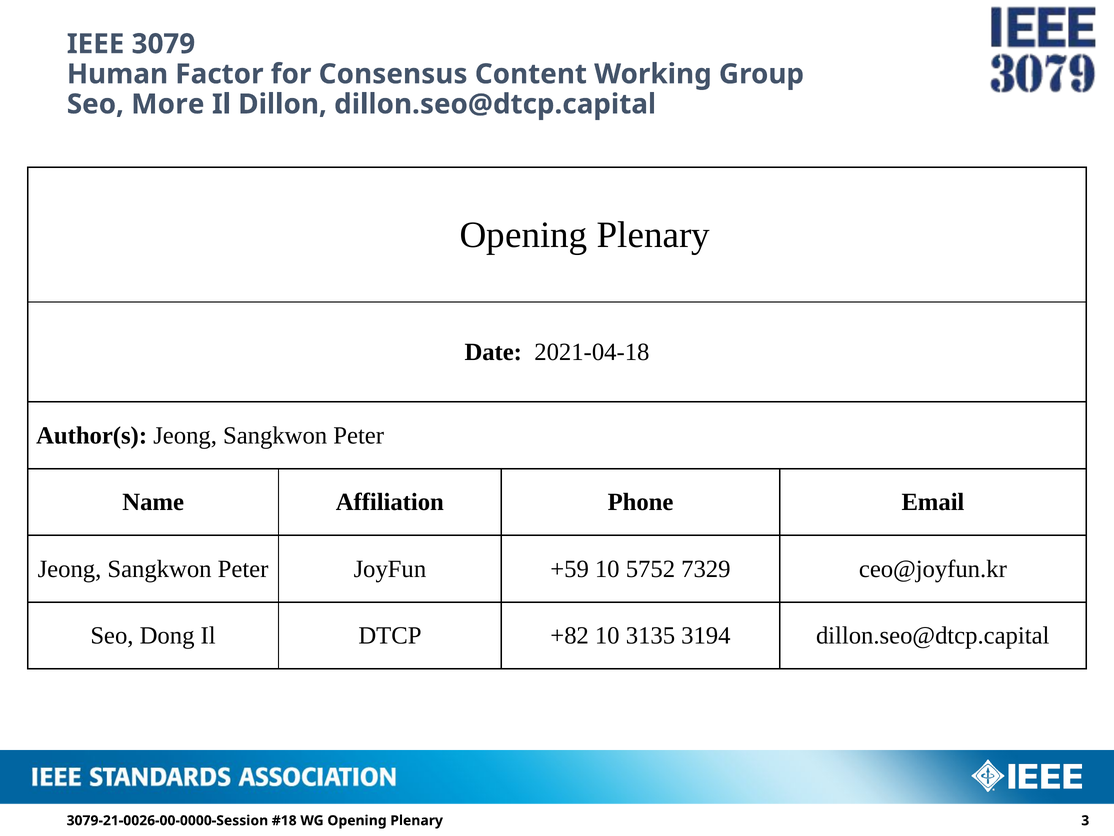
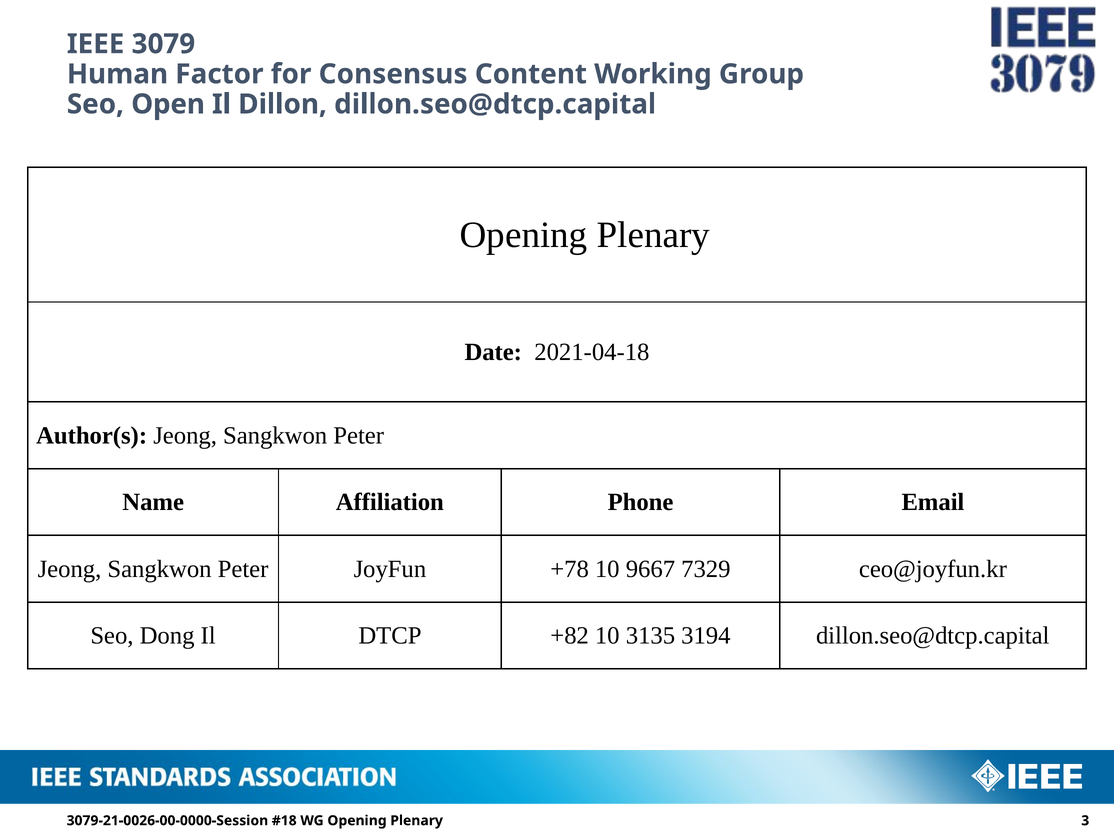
More: More -> Open (168, 104)
+59: +59 -> +78 (570, 569)
5752: 5752 -> 9667 (650, 569)
